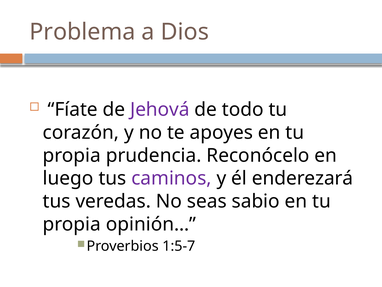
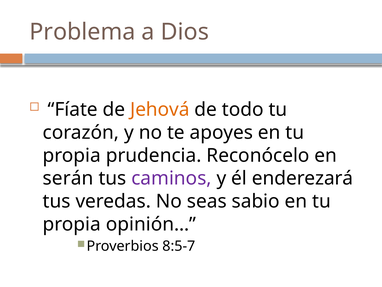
Jehová colour: purple -> orange (160, 109)
luego: luego -> serán (68, 178)
1:5-7: 1:5-7 -> 8:5-7 (179, 246)
